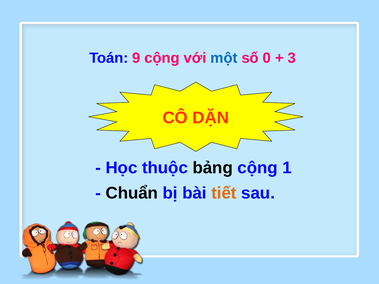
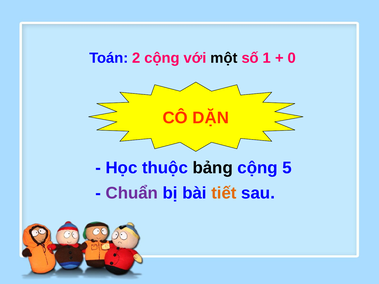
9: 9 -> 2 (136, 58)
một colour: blue -> black (224, 58)
0: 0 -> 1 (267, 58)
3: 3 -> 0 (292, 58)
1: 1 -> 5 (287, 168)
Chuẩn colour: black -> purple (132, 193)
